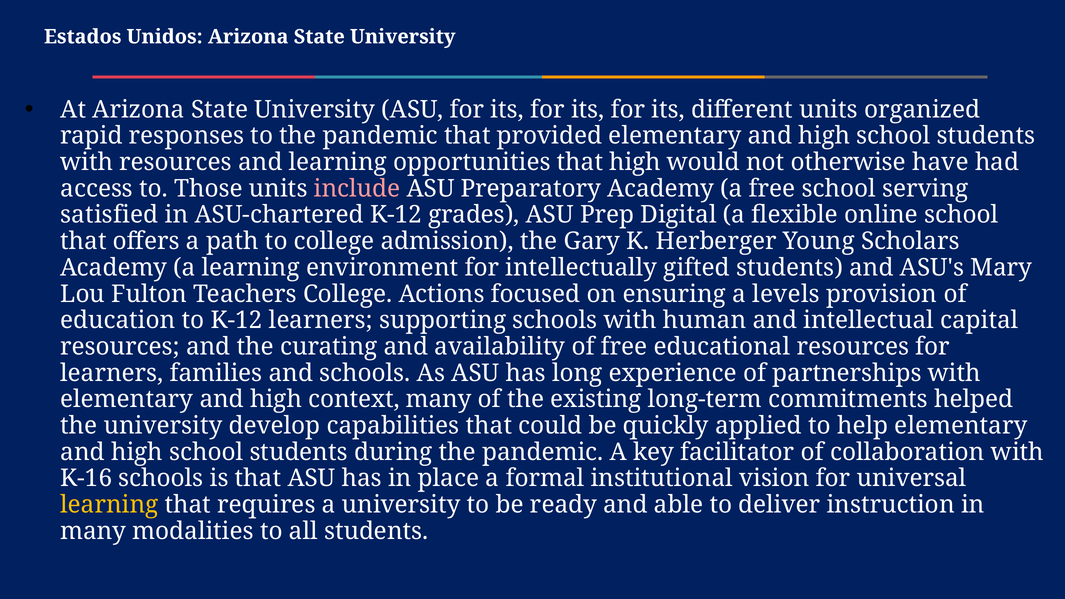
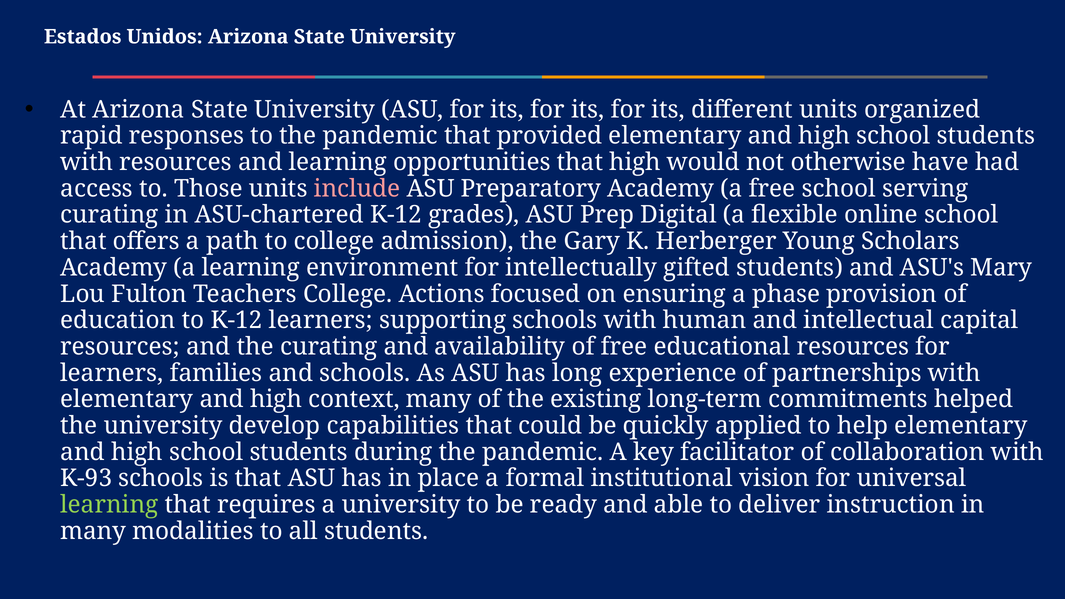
satisfied: satisfied -> curating (109, 215)
levels: levels -> phase (786, 294)
K-16: K-16 -> K-93 (86, 478)
learning colour: yellow -> light green (109, 505)
